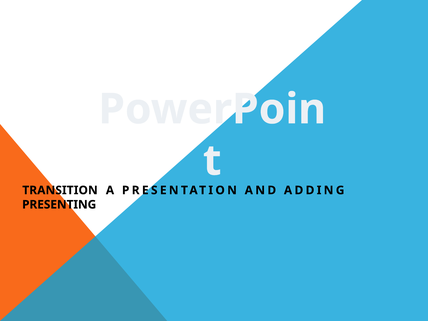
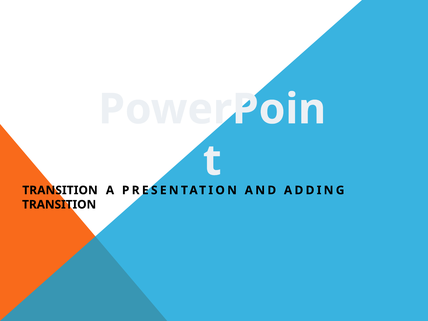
PRESENTING: PRESENTING -> TRANSITION (59, 205)
